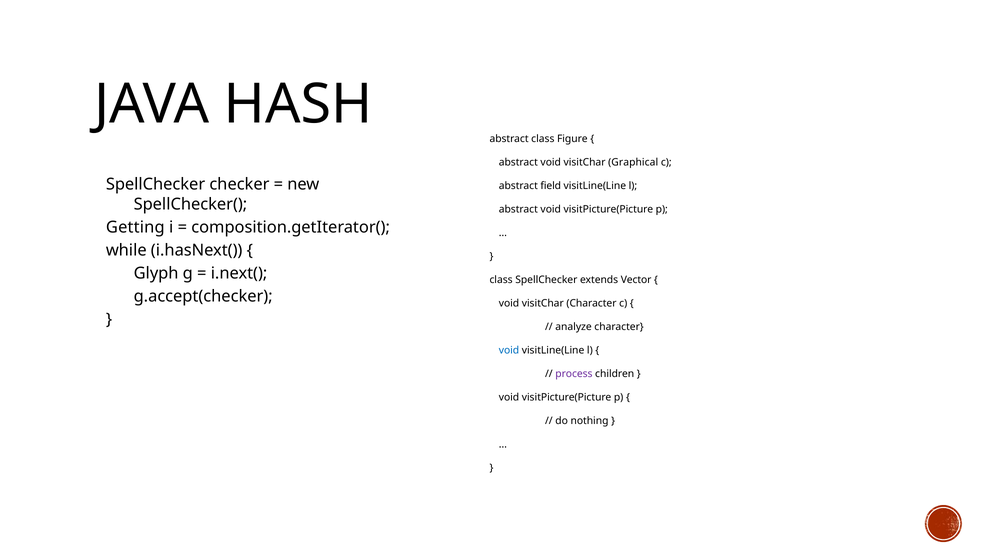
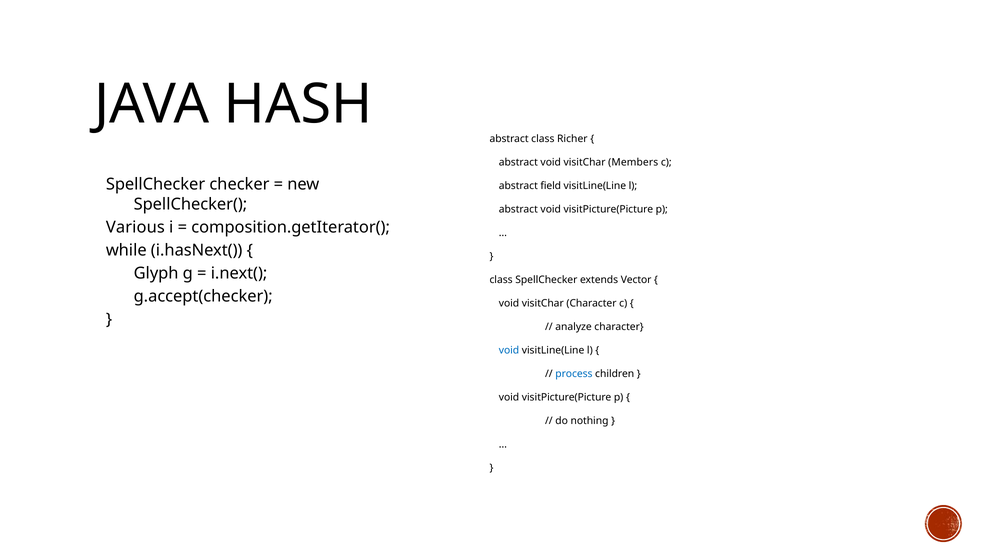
Figure: Figure -> Richer (572, 139)
Graphical: Graphical -> Members (633, 163)
Getting: Getting -> Various (135, 227)
process colour: purple -> blue (574, 374)
